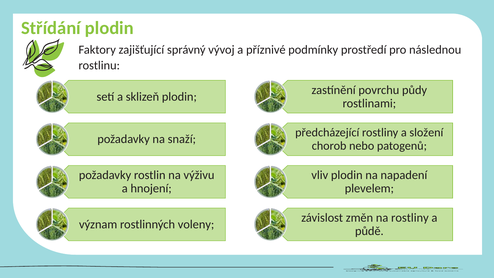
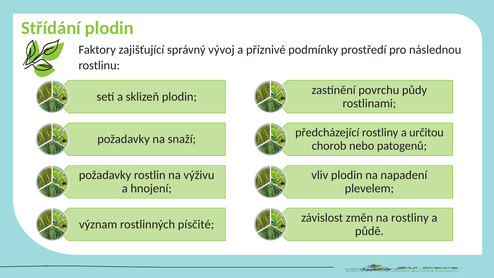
složení: složení -> určitou (426, 133)
voleny: voleny -> písčité (196, 224)
